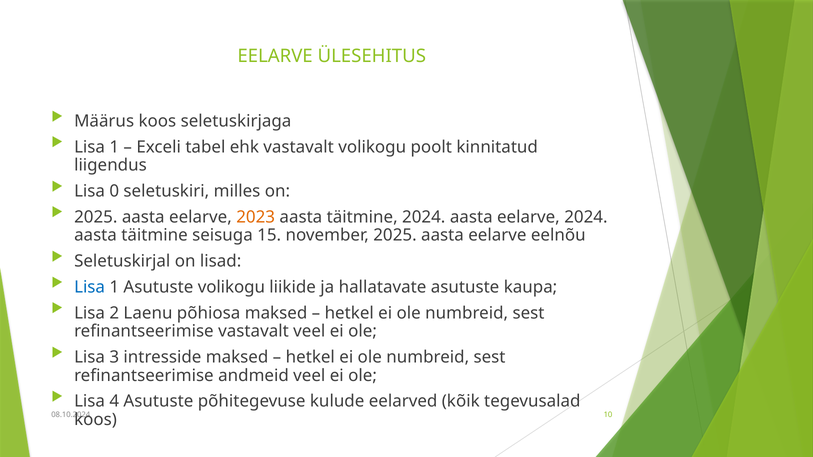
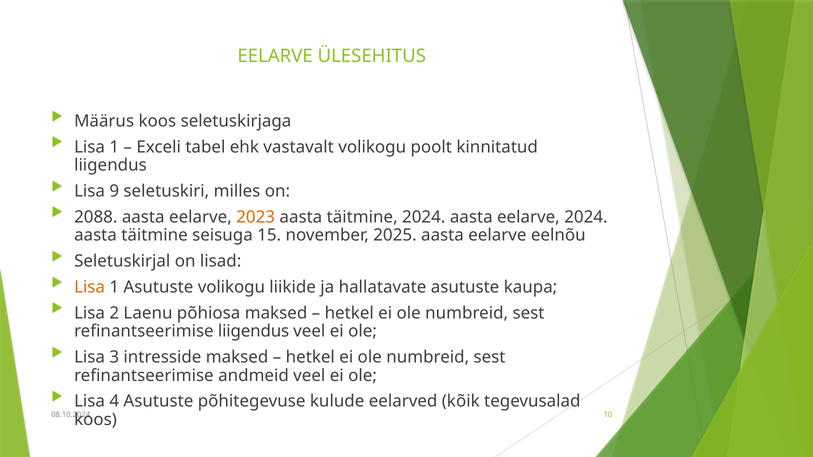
0: 0 -> 9 (114, 191)
2025: 2025 -> 2088 (96, 217)
Lisa colour: blue -> orange (90, 287)
refinantseerimise vastavalt: vastavalt -> liigendus (254, 331)
